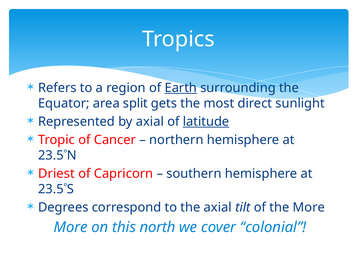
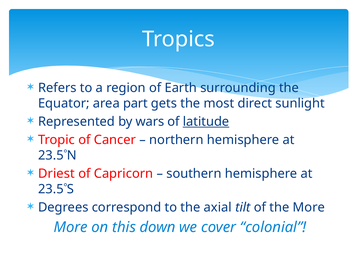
Earth underline: present -> none (181, 88)
split: split -> part (135, 103)
by axial: axial -> wars (150, 121)
north: north -> down (158, 227)
